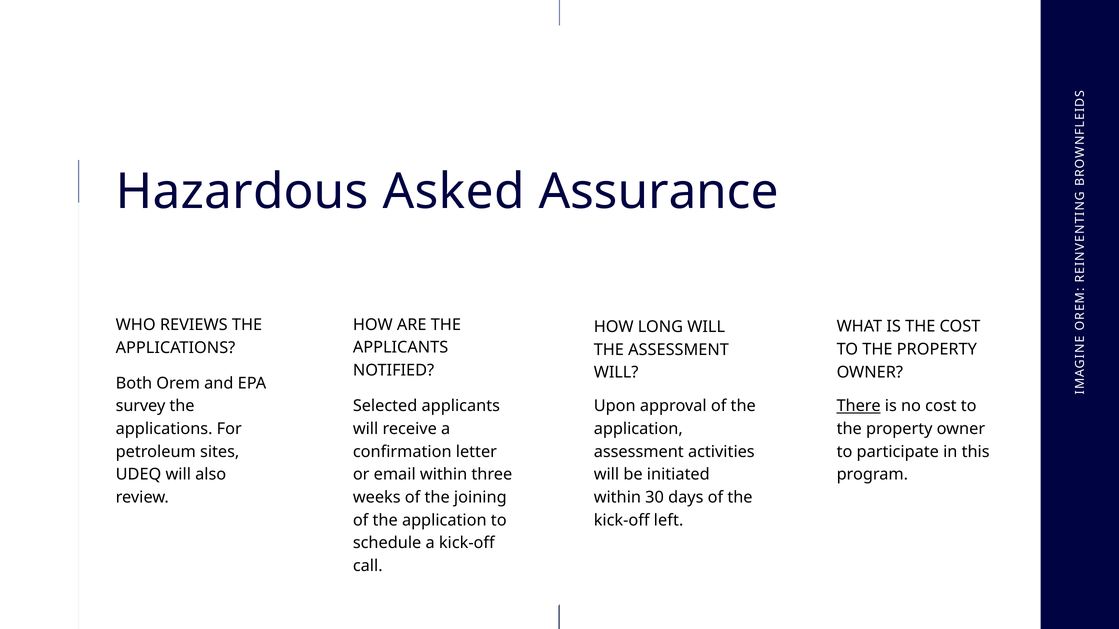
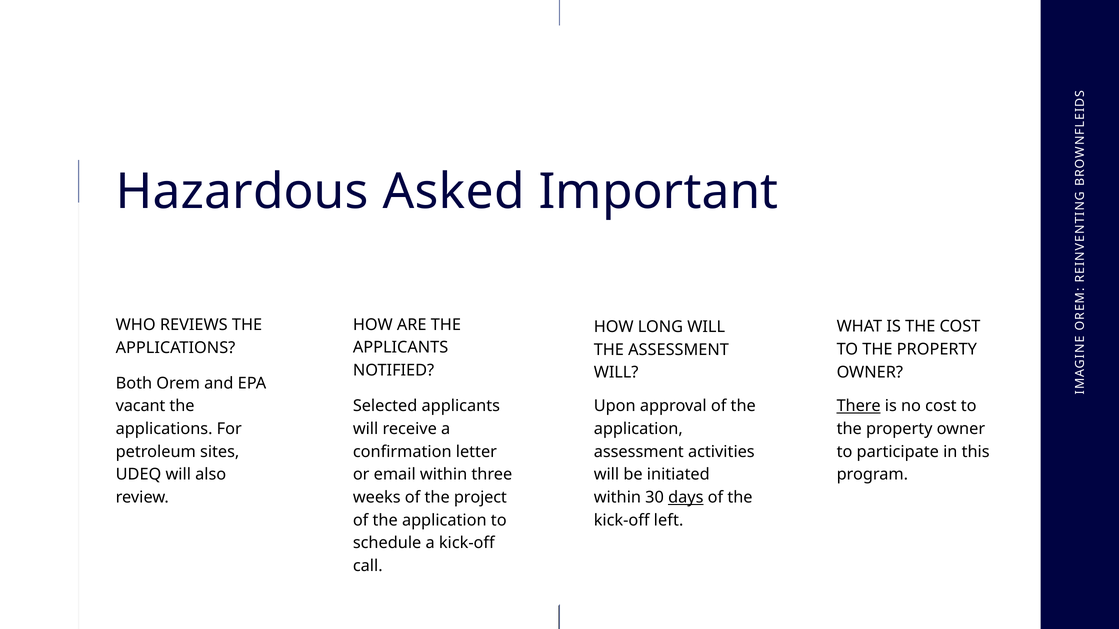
Assurance: Assurance -> Important (658, 192)
survey: survey -> vacant (141, 406)
joining: joining -> project (480, 498)
days underline: none -> present (686, 498)
